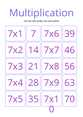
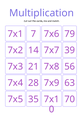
39: 39 -> 79 (70, 34)
46: 46 -> 39 (70, 50)
